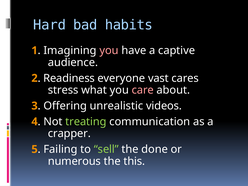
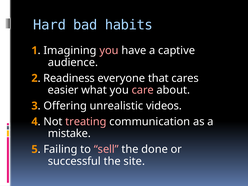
vast: vast -> that (158, 78)
stress: stress -> easier (63, 90)
treating colour: light green -> pink (86, 122)
crapper: crapper -> mistake (69, 134)
sell colour: light green -> pink (106, 149)
numerous: numerous -> successful (74, 161)
this: this -> site (134, 161)
